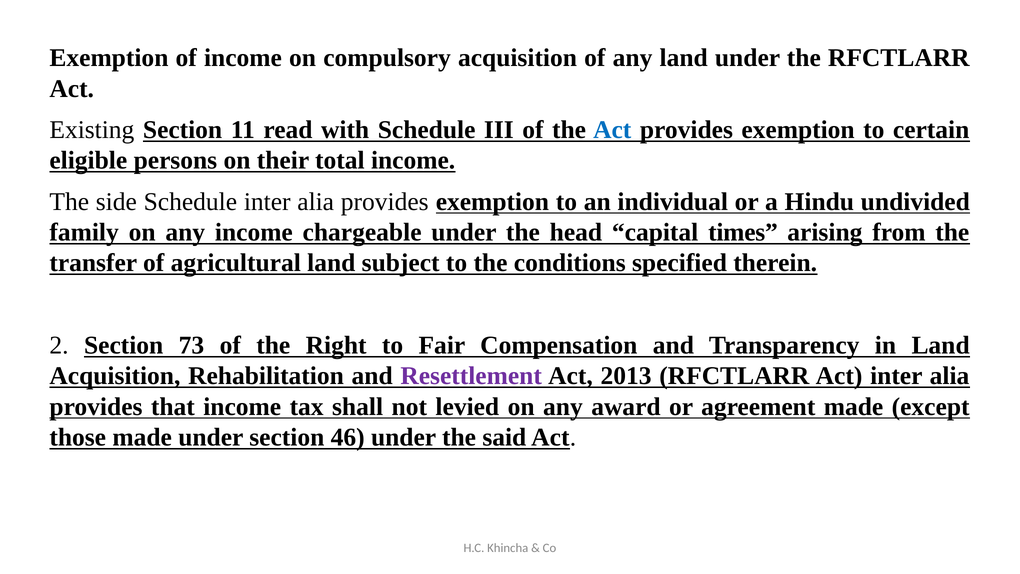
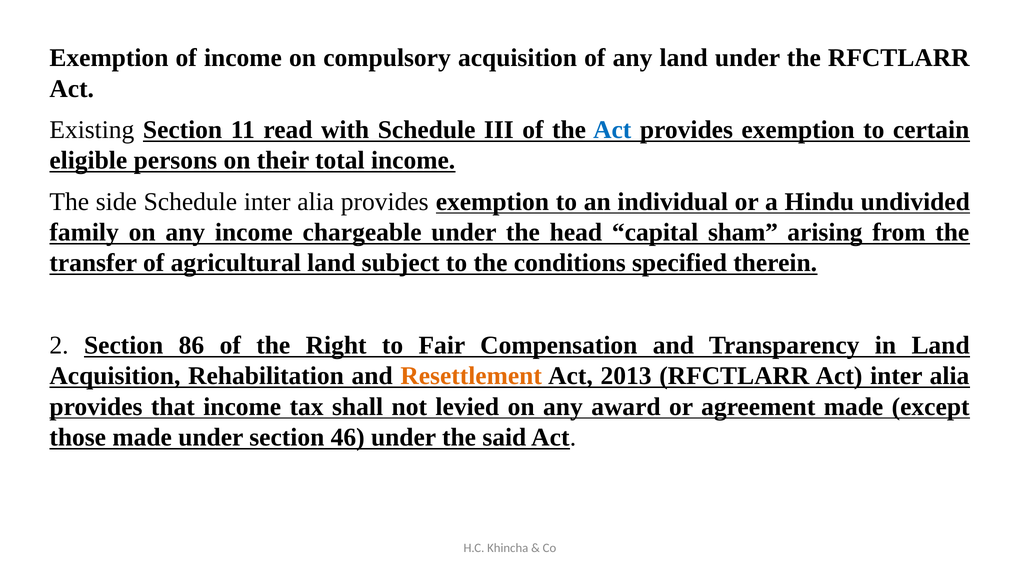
times: times -> sham (743, 232)
73: 73 -> 86 (191, 345)
Resettlement colour: purple -> orange (471, 376)
